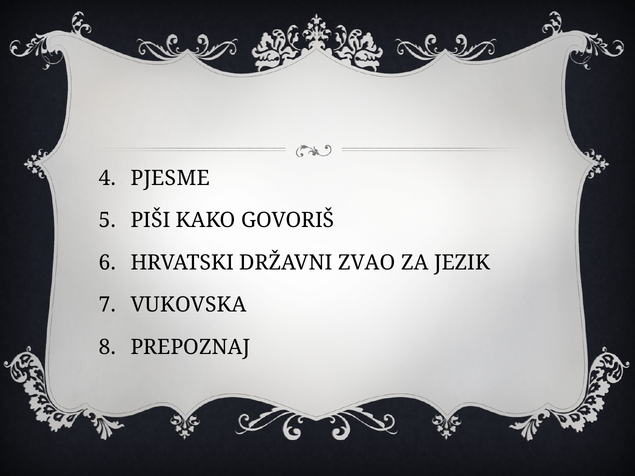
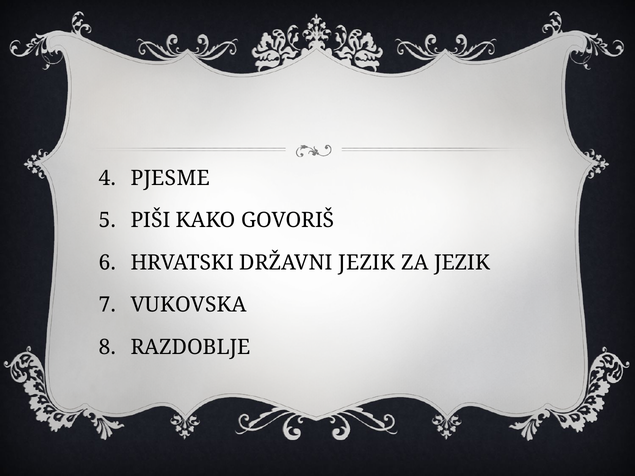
DRŽAVNI ZVAO: ZVAO -> JEZIK (367, 263)
PREPOZNAJ: PREPOZNAJ -> RAZDOBLJE (190, 347)
